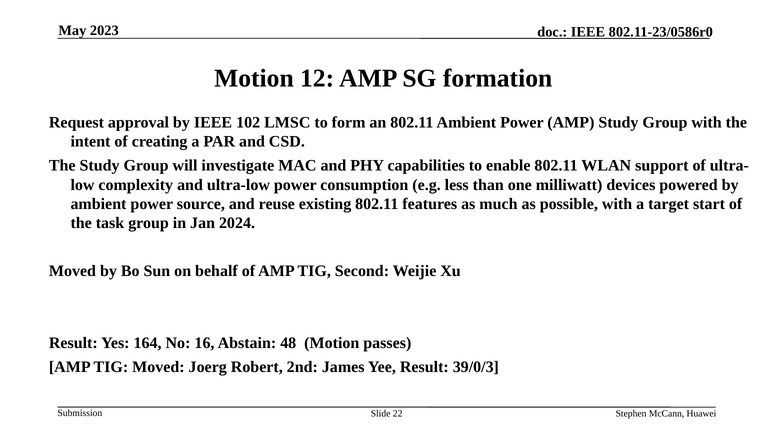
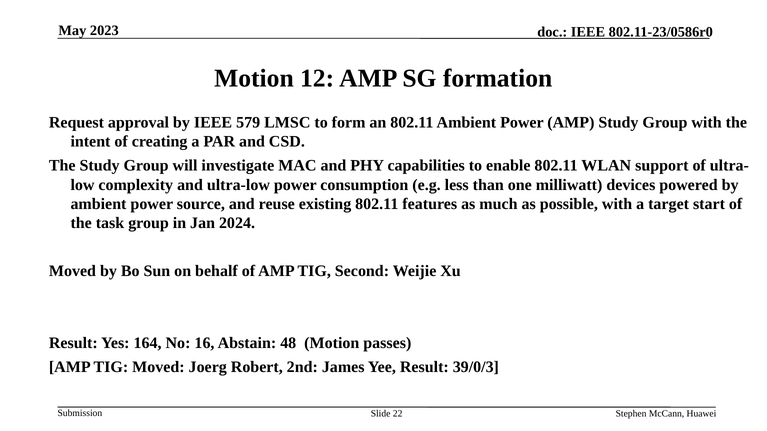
102: 102 -> 579 (248, 123)
